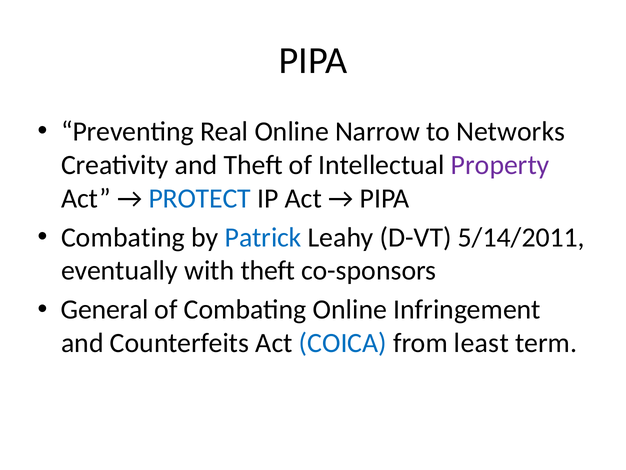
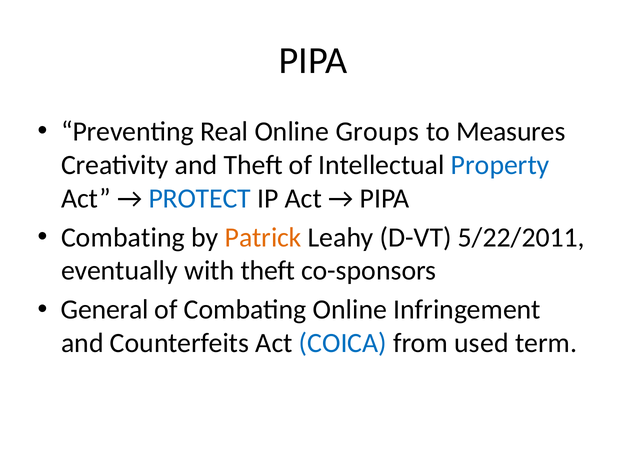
Narrow: Narrow -> Groups (377, 131)
Networks: Networks -> Measures (511, 131)
Property colour: purple -> blue (500, 165)
Patrick colour: blue -> orange (263, 237)
5/14/2011: 5/14/2011 -> 5/22/2011 (521, 237)
least: least -> used (481, 343)
